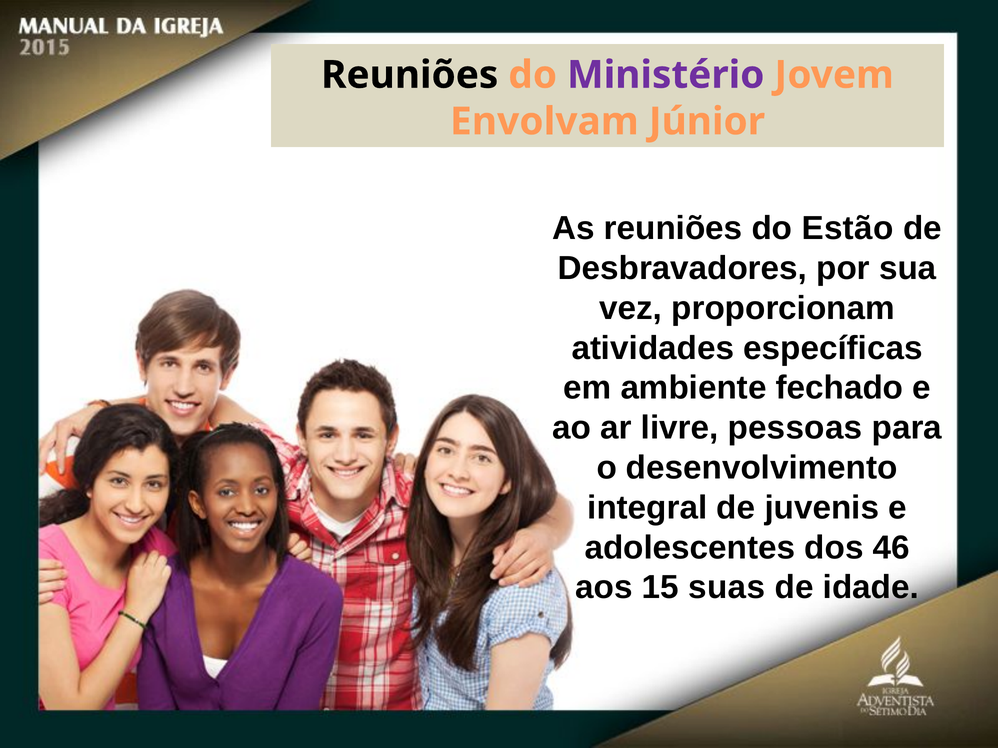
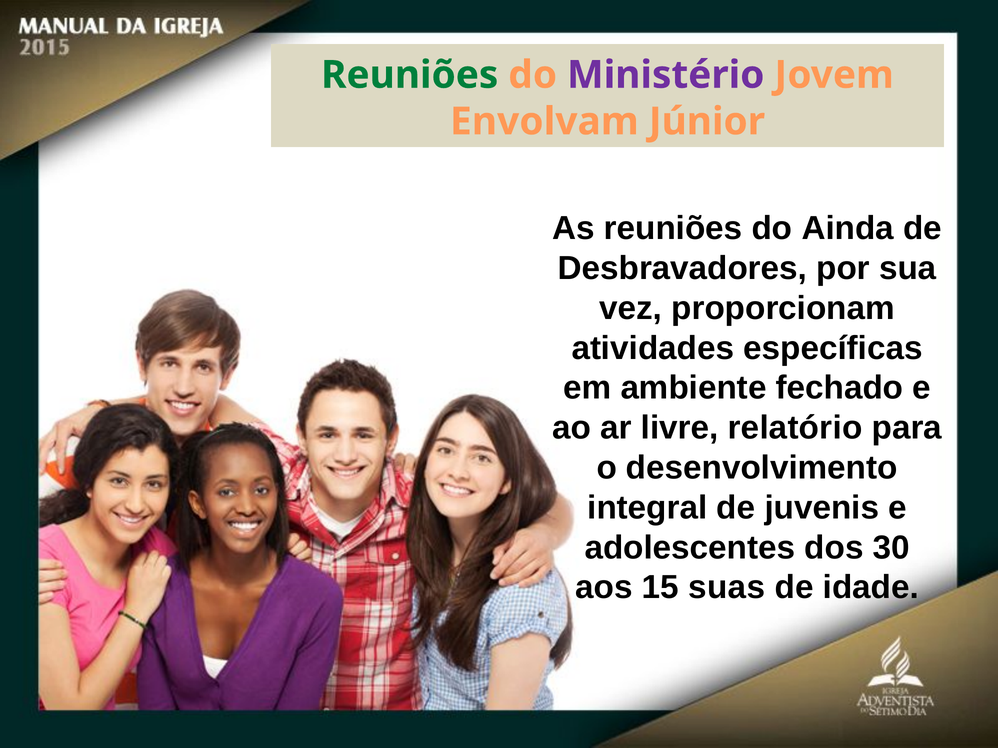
Reuniões colour: black -> green (410, 75)
Estão: Estão -> Ainda (848, 229)
pessoas: pessoas -> relatório (795, 428)
46: 46 -> 30 (891, 548)
